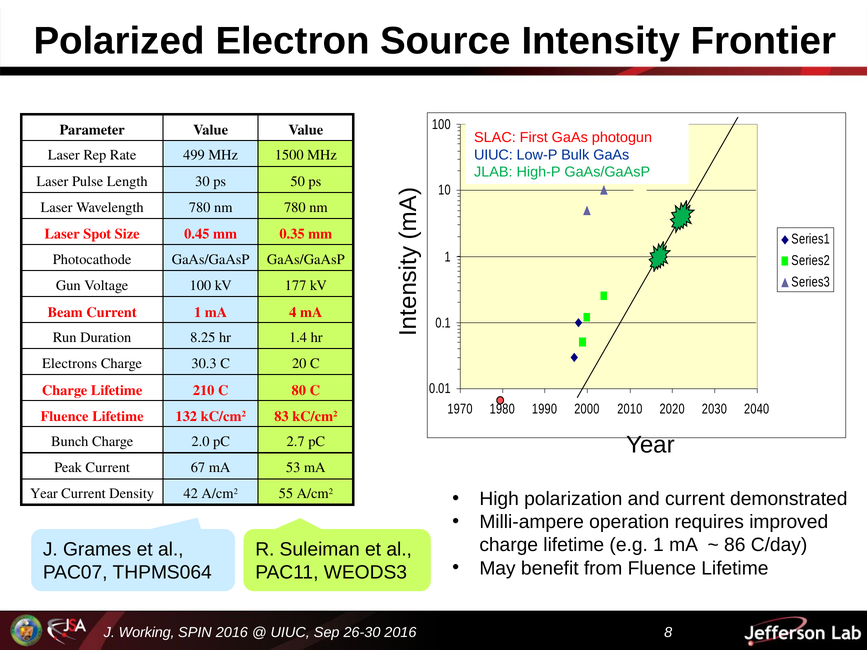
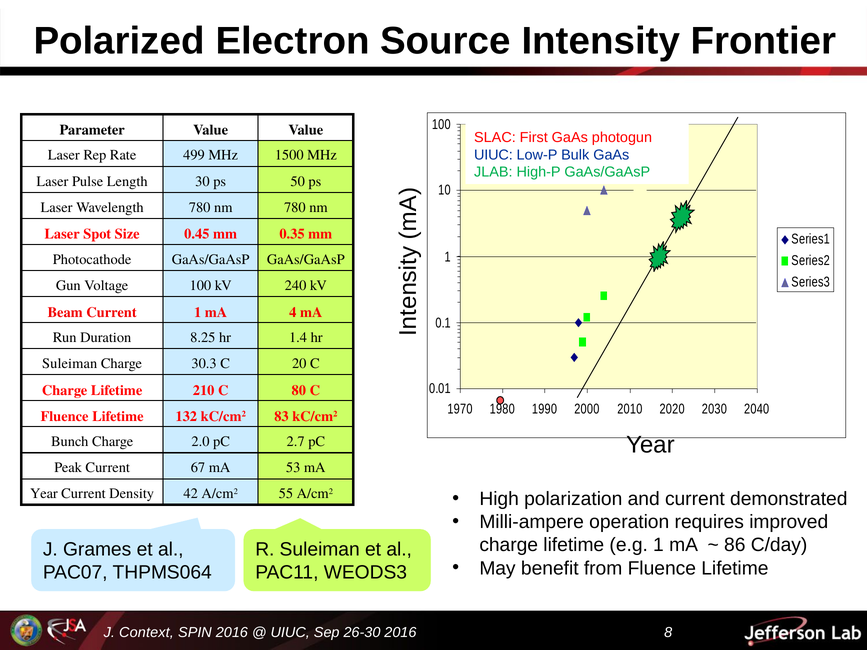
177: 177 -> 240 (296, 286)
Electrons: Electrons -> Suleiman (70, 364)
Working: Working -> Context (146, 633)
